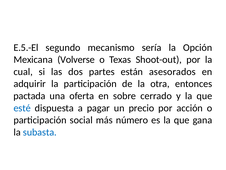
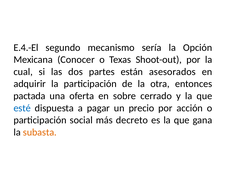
E.5.-El: E.5.-El -> E.4.-El (26, 47)
Volverse: Volverse -> Conocer (76, 59)
número: número -> decreto (132, 120)
subasta colour: blue -> orange (40, 132)
